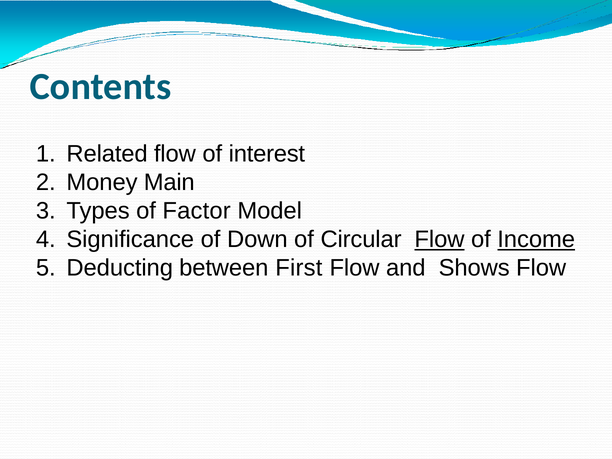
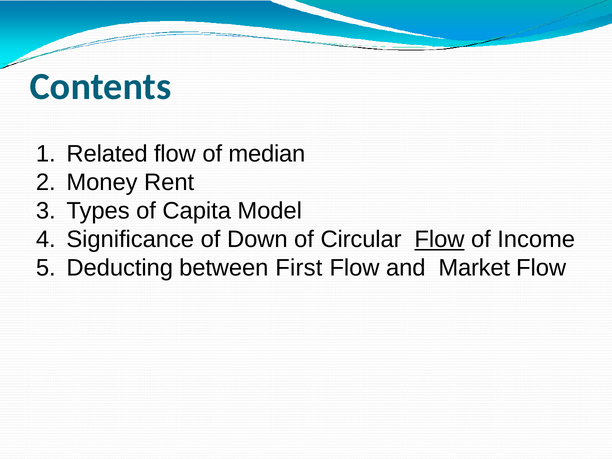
interest: interest -> median (267, 154)
Main: Main -> Rent (169, 182)
Factor: Factor -> Capita (197, 211)
Income underline: present -> none (536, 239)
Shows: Shows -> Market (474, 268)
